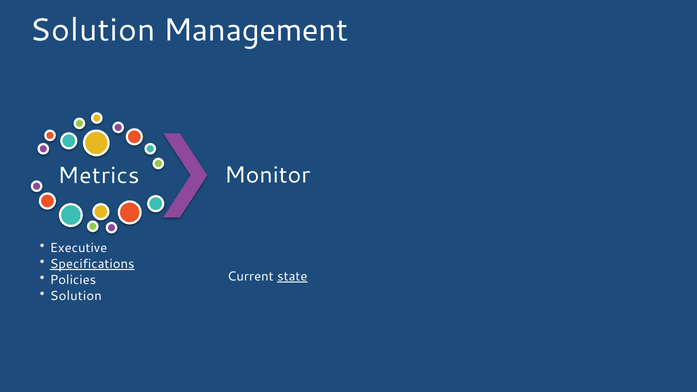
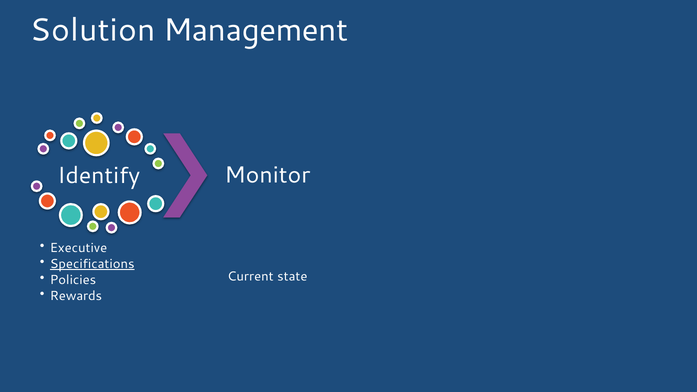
Metrics: Metrics -> Identify (99, 176)
state underline: present -> none (292, 277)
Solution: Solution -> Rewards (76, 296)
